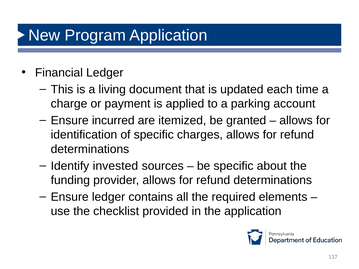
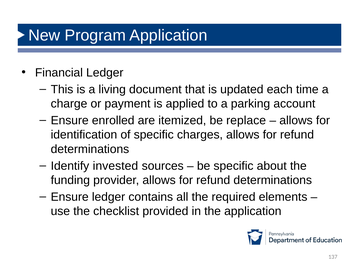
incurred: incurred -> enrolled (113, 120)
granted: granted -> replace (246, 120)
